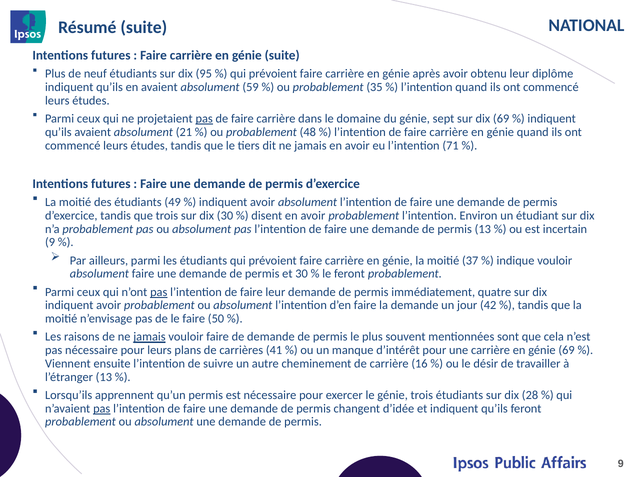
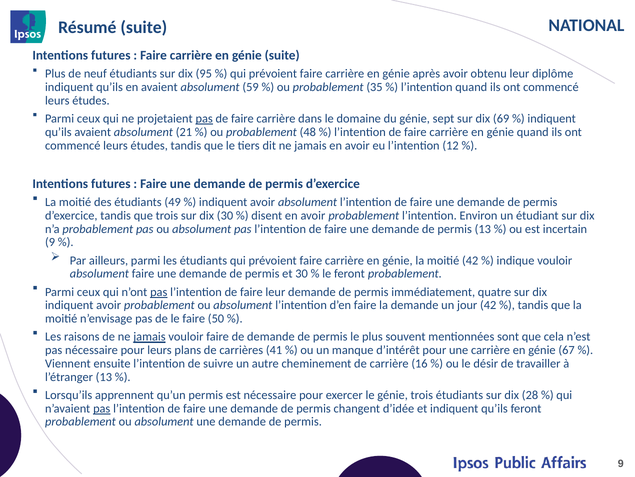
71: 71 -> 12 (451, 145)
moitié 37: 37 -> 42 (470, 260)
génie 69: 69 -> 67 (567, 350)
